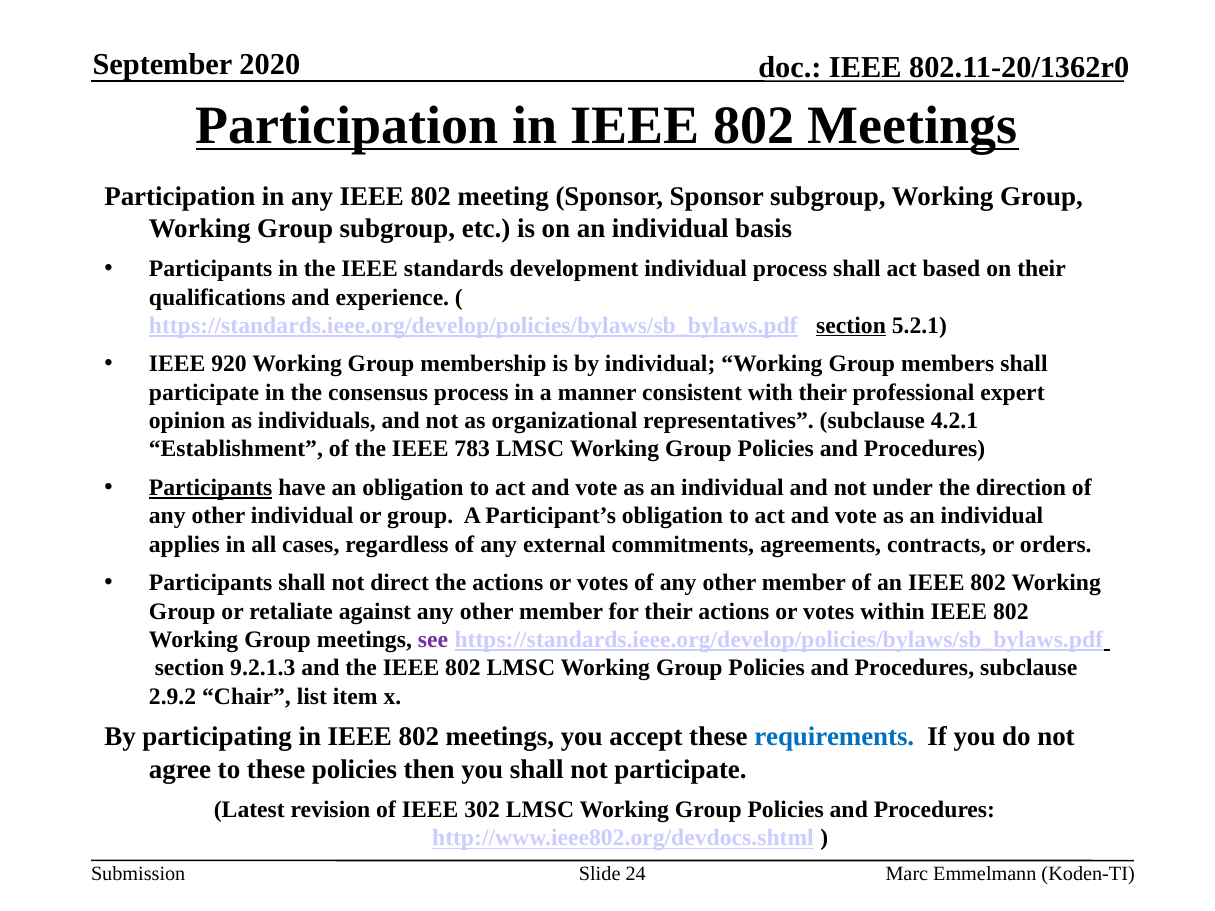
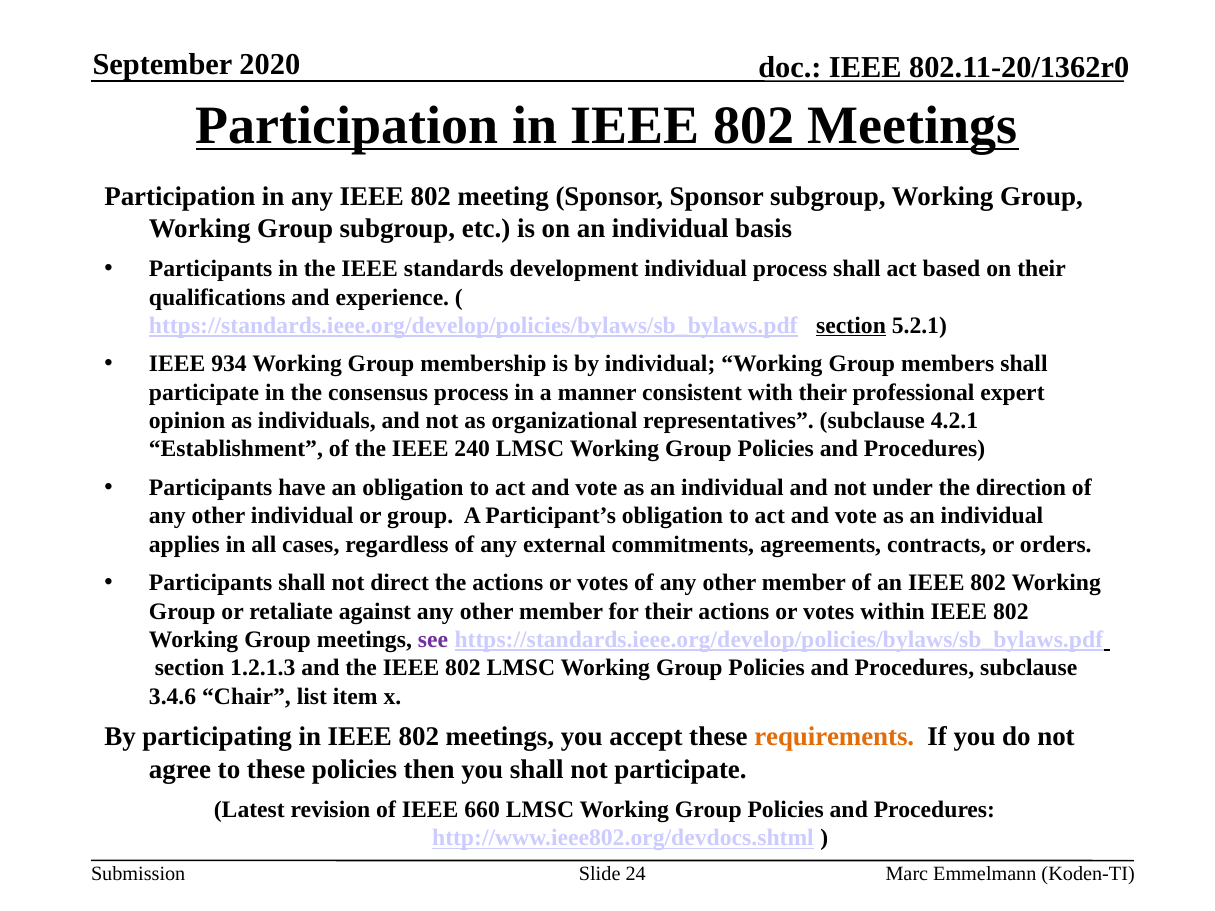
920: 920 -> 934 (229, 364)
783: 783 -> 240 (472, 449)
Participants underline: present -> none (211, 488)
9.2.1.3: 9.2.1.3 -> 1.2.1.3 (263, 668)
2.9.2: 2.9.2 -> 3.4.6 (173, 697)
requirements colour: blue -> orange (834, 737)
302: 302 -> 660 (482, 810)
